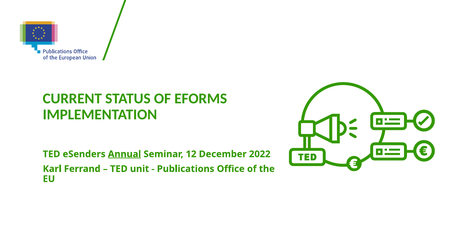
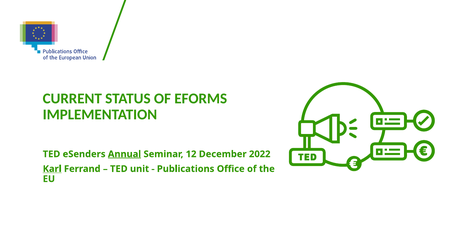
Karl underline: none -> present (52, 169)
